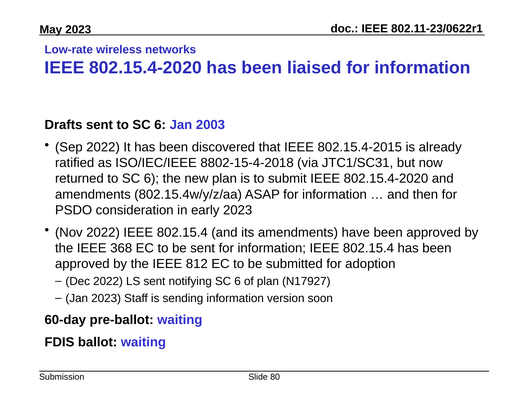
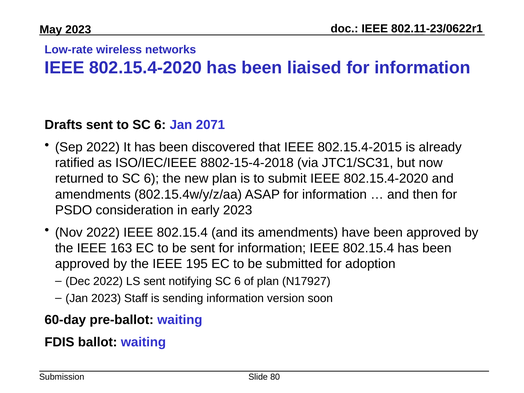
2003: 2003 -> 2071 (210, 125)
368: 368 -> 163 (121, 248)
812: 812 -> 195 (197, 264)
